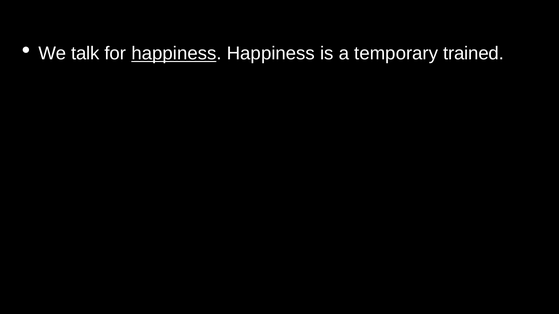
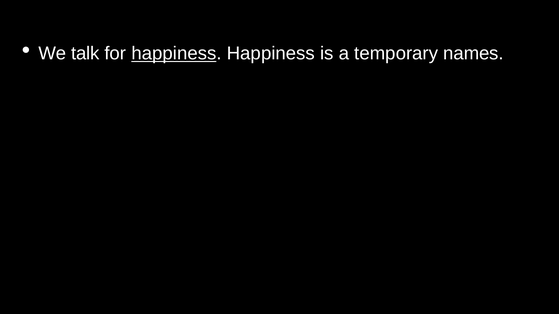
trained: trained -> names (473, 53)
